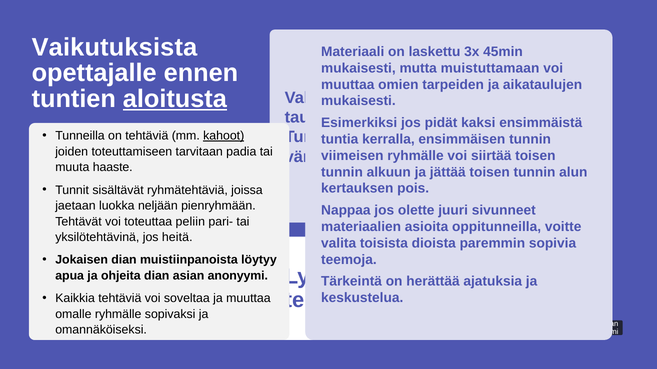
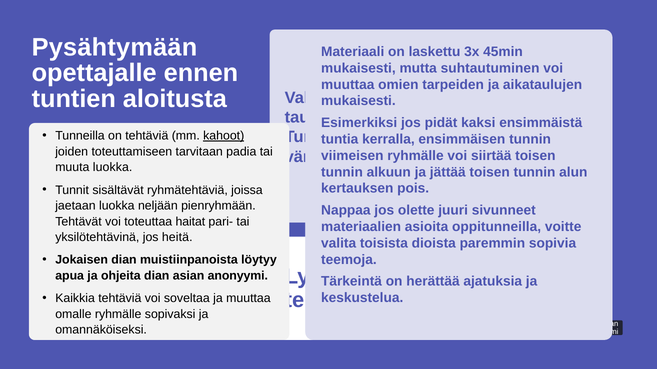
Vaikutuksista: Vaikutuksista -> Pysähtymään (114, 47)
muistuttamaan: muistuttamaan -> suhtautuminen (490, 68)
aloitusta underline: present -> none (175, 99)
muuta haaste: haaste -> luokka (113, 168)
peliin: peliin -> haitat (190, 222)
